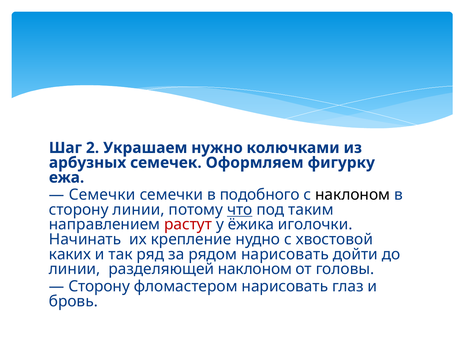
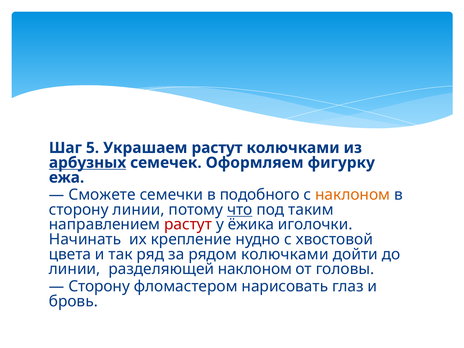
2: 2 -> 5 (93, 148)
Украшаем нужно: нужно -> растут (217, 148)
арбузных underline: none -> present (88, 163)
Семечки: Семечки -> Сможете (102, 195)
наклоном colour: black -> orange (353, 195)
каких: каких -> цвета (70, 254)
рядом нарисовать: нарисовать -> колючками (285, 254)
